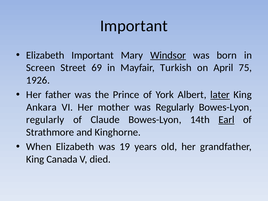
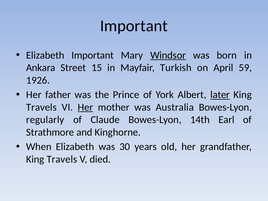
Screen: Screen -> Ankara (41, 68)
69: 69 -> 15 (97, 68)
75: 75 -> 59 (245, 68)
Ankara: Ankara -> Travels (41, 107)
Her underline: none -> present (85, 107)
was Regularly: Regularly -> Australia (175, 107)
Earl underline: present -> none (226, 120)
19: 19 -> 30 (125, 147)
Canada: Canada -> Travels (62, 159)
